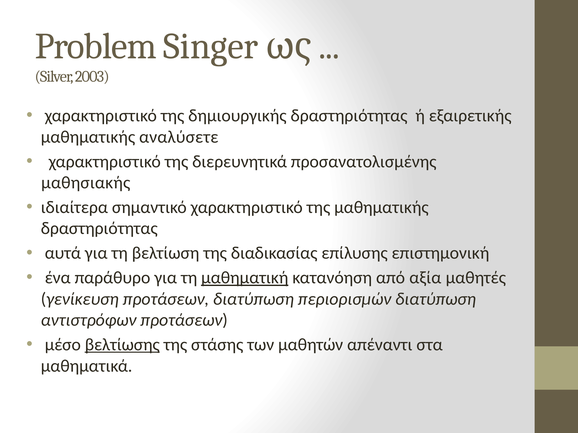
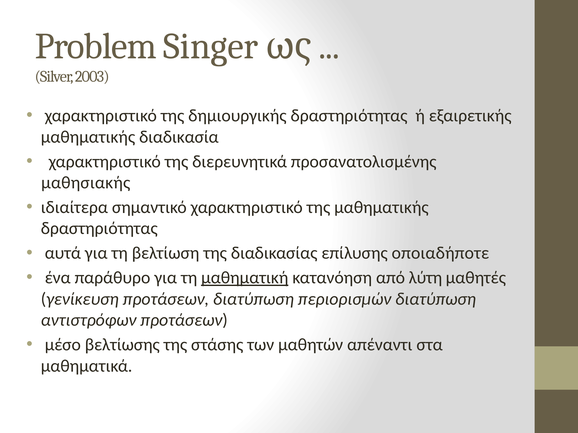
αναλύσετε: αναλύσετε -> διαδικασία (179, 137)
επιστημονική: επιστημονική -> οποιαδήποτε (440, 253)
αξία: αξία -> λύτη (425, 278)
βελτίωσης underline: present -> none (122, 345)
